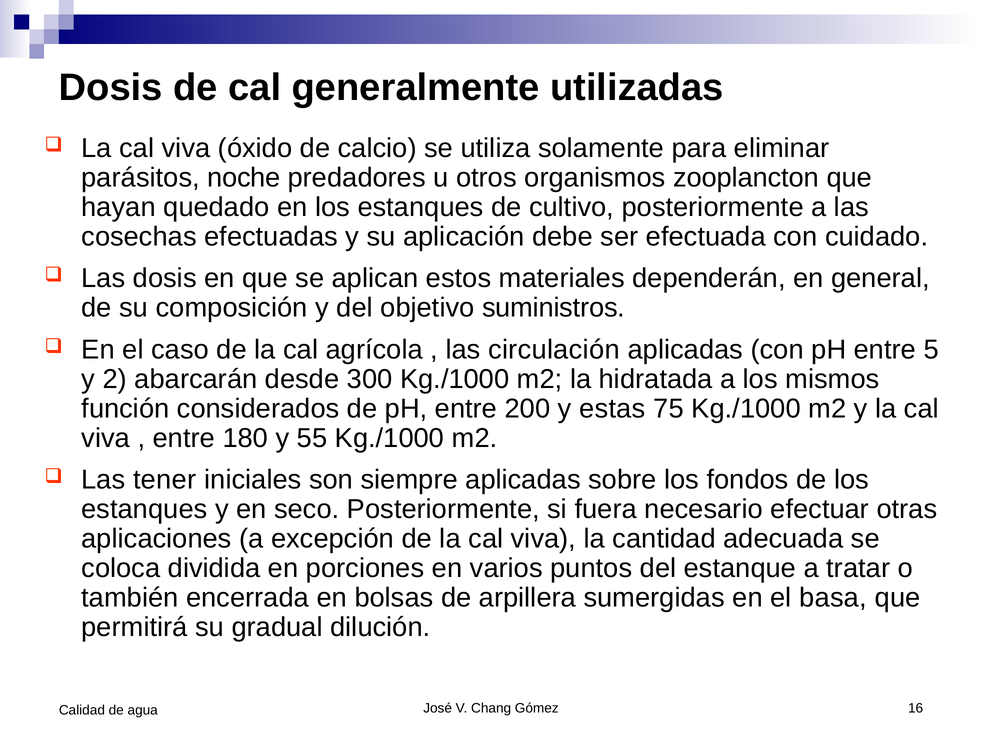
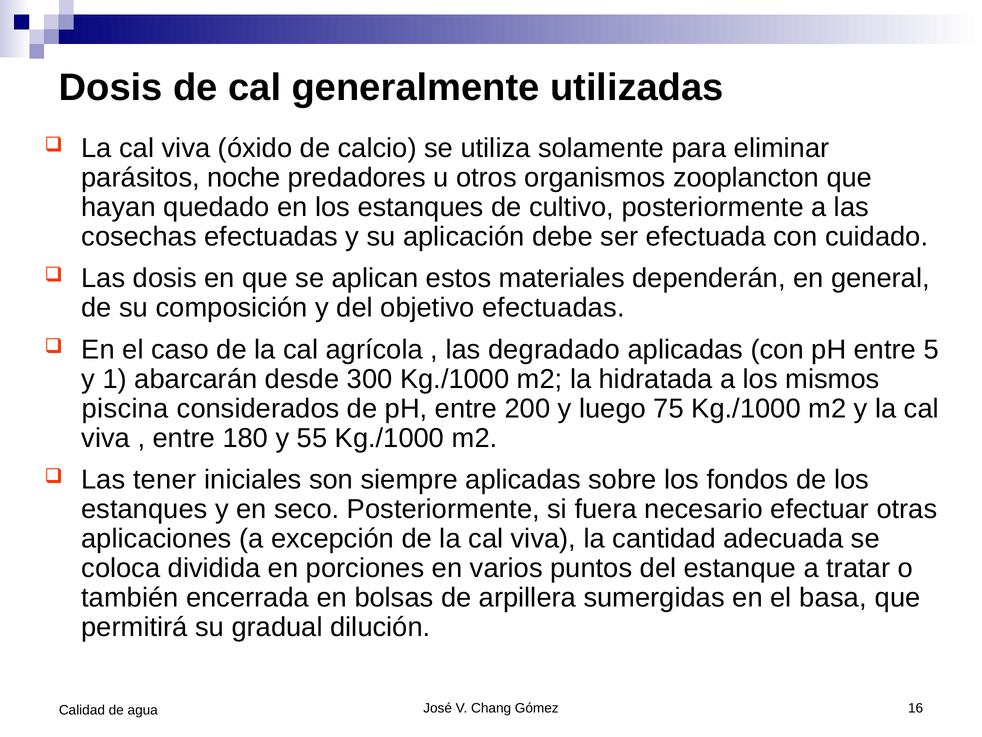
objetivo suministros: suministros -> efectuadas (553, 308)
circulación: circulación -> degradado (554, 349)
2: 2 -> 1 (115, 379)
función: función -> piscina (125, 408)
estas: estas -> luego (612, 408)
